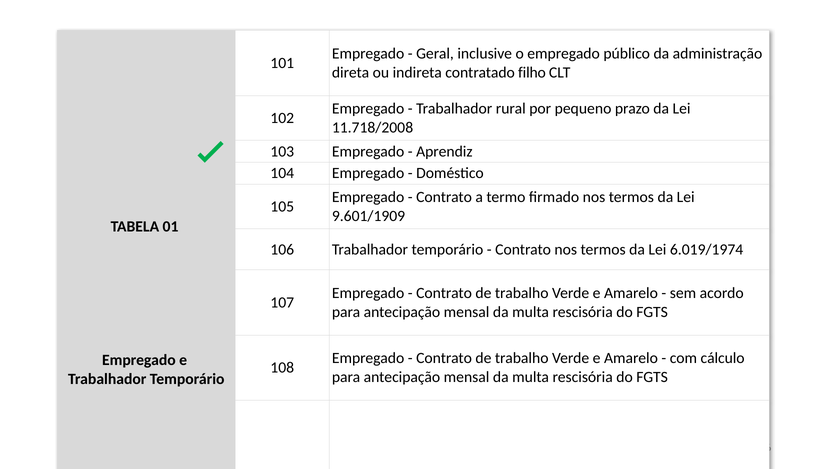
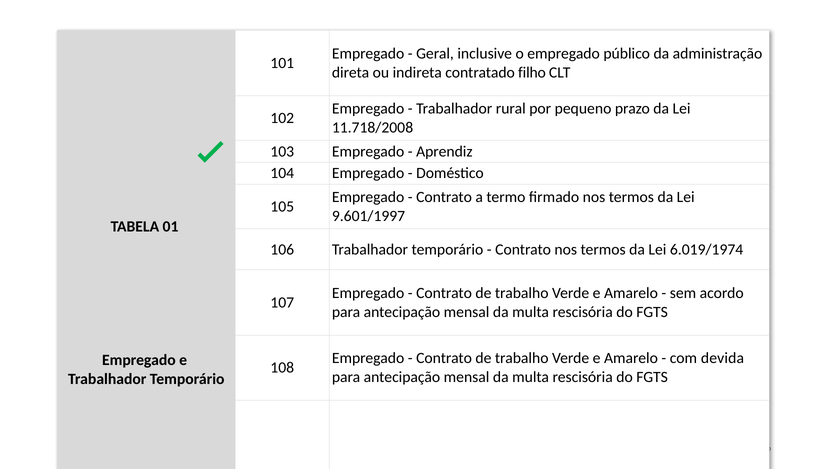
9.601/1909: 9.601/1909 -> 9.601/1997 (369, 216)
cálculo: cálculo -> devida (722, 359)
